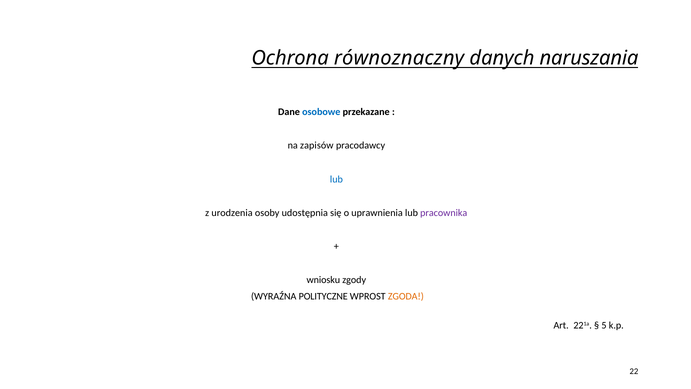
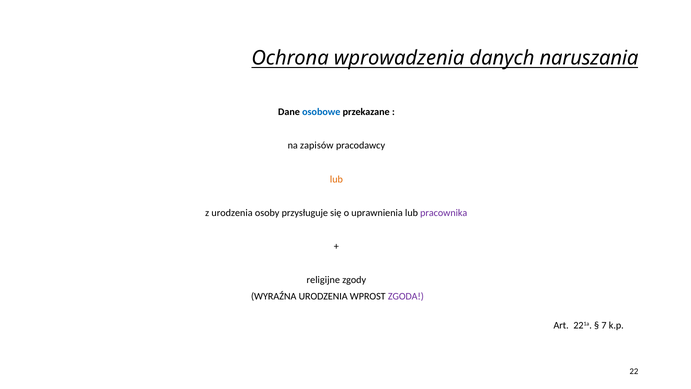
równoznaczny: równoznaczny -> wprowadzenia (399, 58)
lub colour: blue -> orange (336, 179)
udostępnia: udostępnia -> przysługuje (305, 213)
wniosku: wniosku -> religijne (323, 280)
WYRAŹNA POLITYCZNE: POLITYCZNE -> URODZENIA (323, 296)
ZGODA colour: orange -> purple (406, 296)
5: 5 -> 7 (604, 325)
